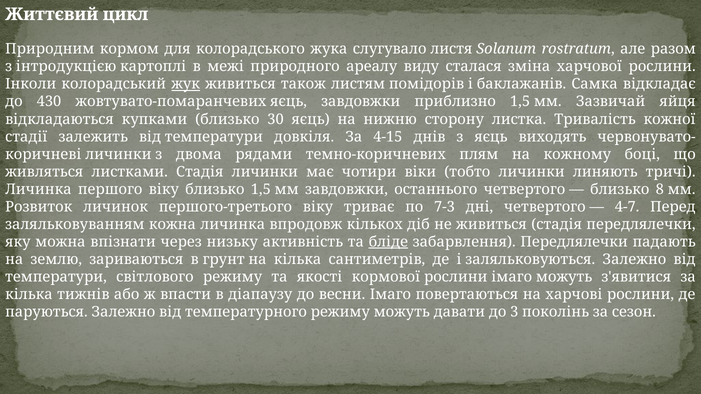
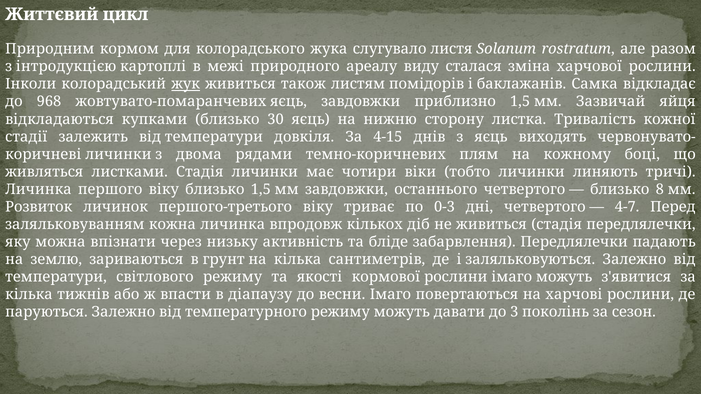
430: 430 -> 968 (49, 102)
7-3: 7-3 -> 0-3 (444, 207)
бліде underline: present -> none (388, 242)
